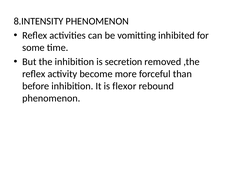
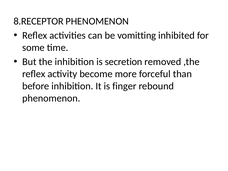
8.INTENSITY: 8.INTENSITY -> 8.RECEPTOR (39, 21)
flexor: flexor -> finger (124, 86)
